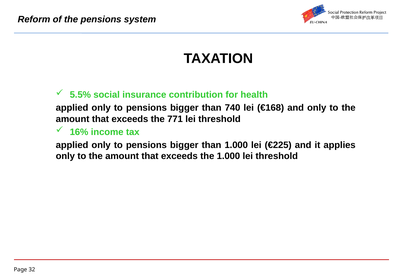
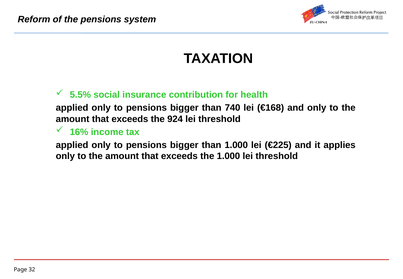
771: 771 -> 924 (175, 119)
